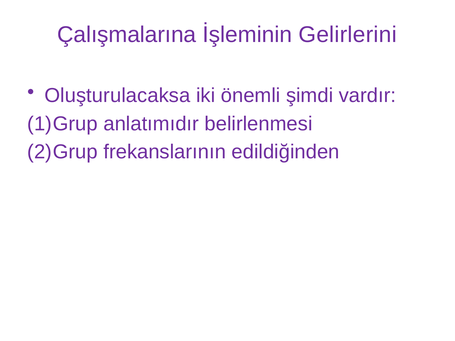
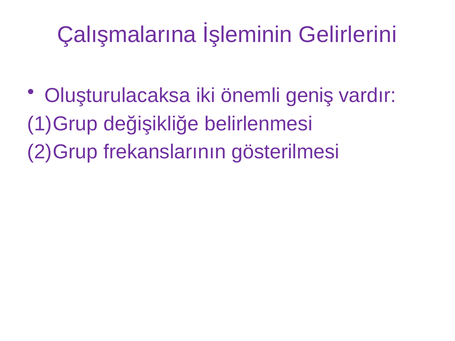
şimdi: şimdi -> geniş (310, 95)
anlatımıdır: anlatımıdır -> değişikliğe (151, 124)
edildiğinden: edildiğinden -> gösterilmesi (286, 152)
